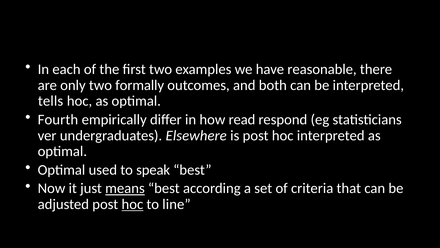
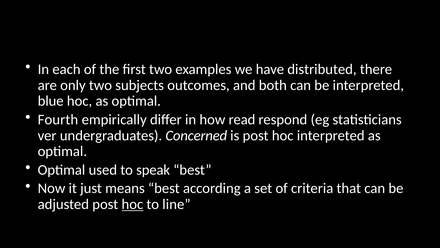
reasonable: reasonable -> distributed (322, 69)
formally: formally -> subjects (140, 85)
tells: tells -> blue (51, 101)
Elsewhere: Elsewhere -> Concerned (196, 135)
means underline: present -> none (125, 188)
